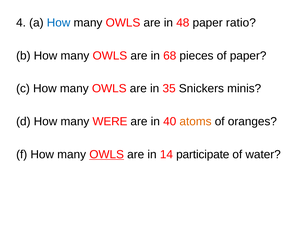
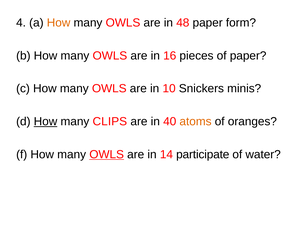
How colour: blue -> orange (59, 23)
ratio: ratio -> form (241, 23)
68: 68 -> 16 (170, 56)
35: 35 -> 10 (169, 89)
How underline: none -> present (46, 122)
WERE: WERE -> CLIPS (110, 122)
